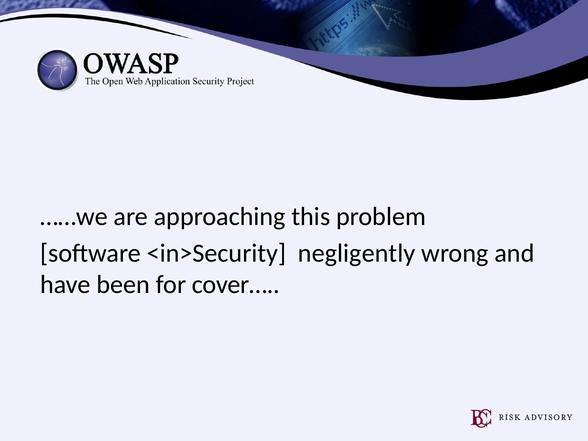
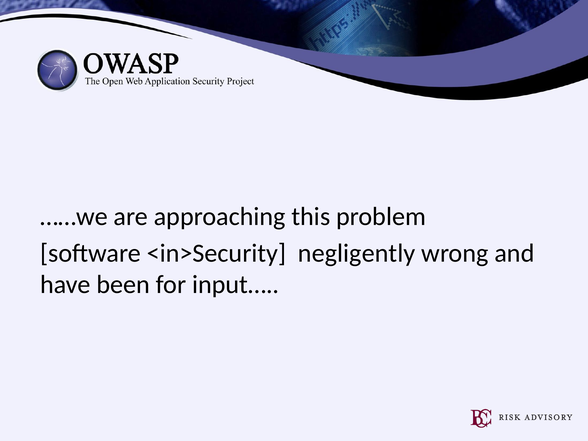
cover…: cover… -> input… (236, 284)
